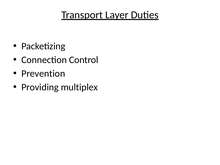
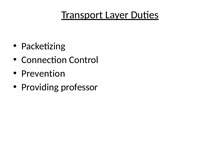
multiplex: multiplex -> professor (79, 87)
